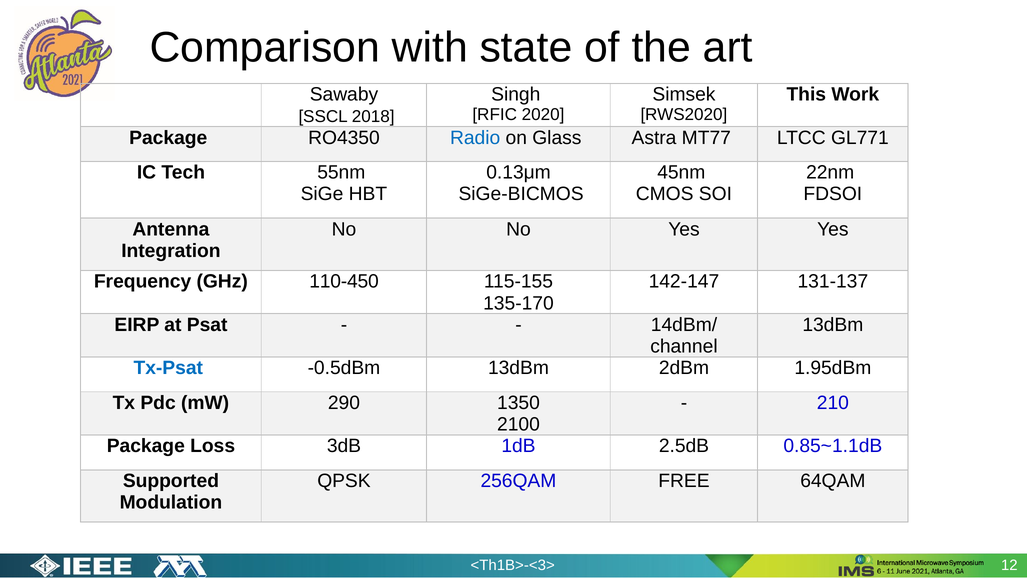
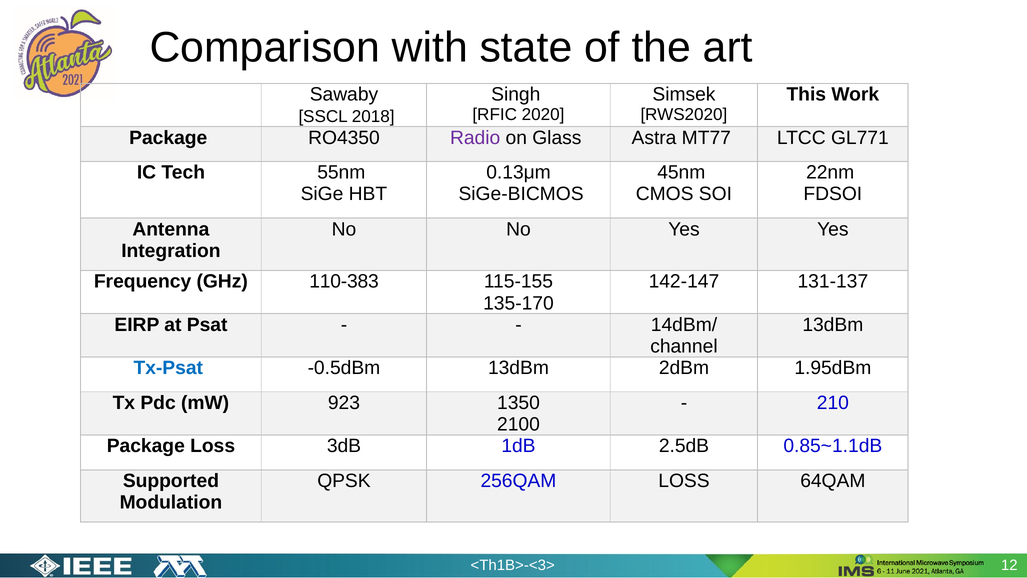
Radio colour: blue -> purple (475, 138)
110-450: 110-450 -> 110-383 (344, 281)
290: 290 -> 923 (344, 403)
256QAM FREE: FREE -> LOSS (684, 481)
